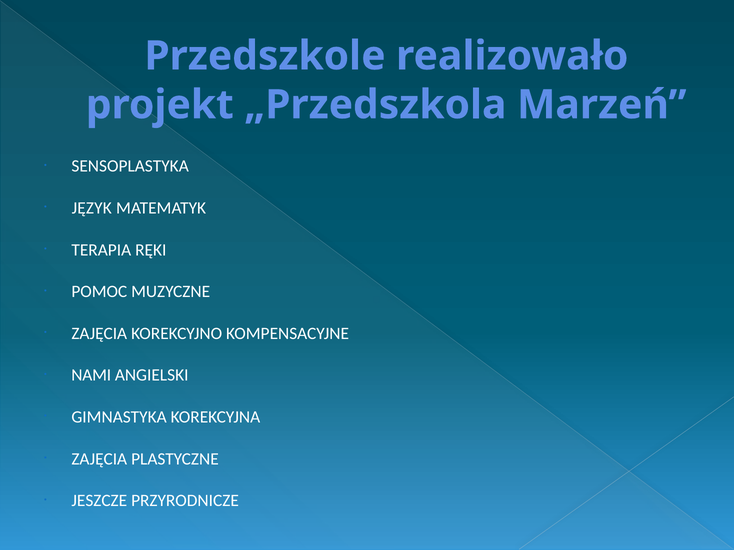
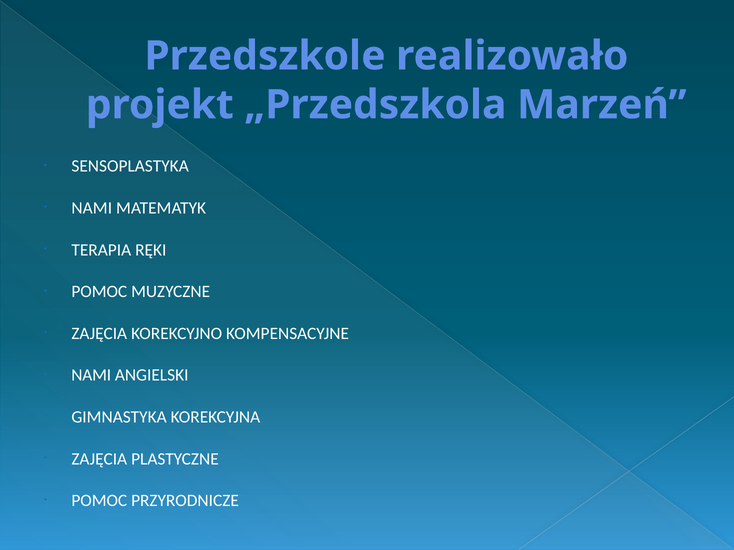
JĘZYK: JĘZYK -> NAMI (92, 208)
JESZCZE: JESZCZE -> POMOC (99, 501)
